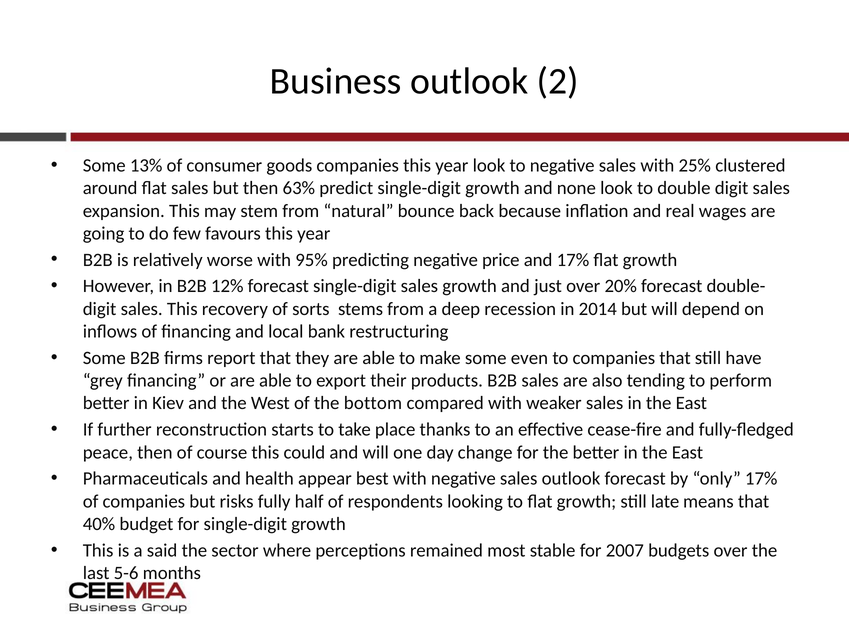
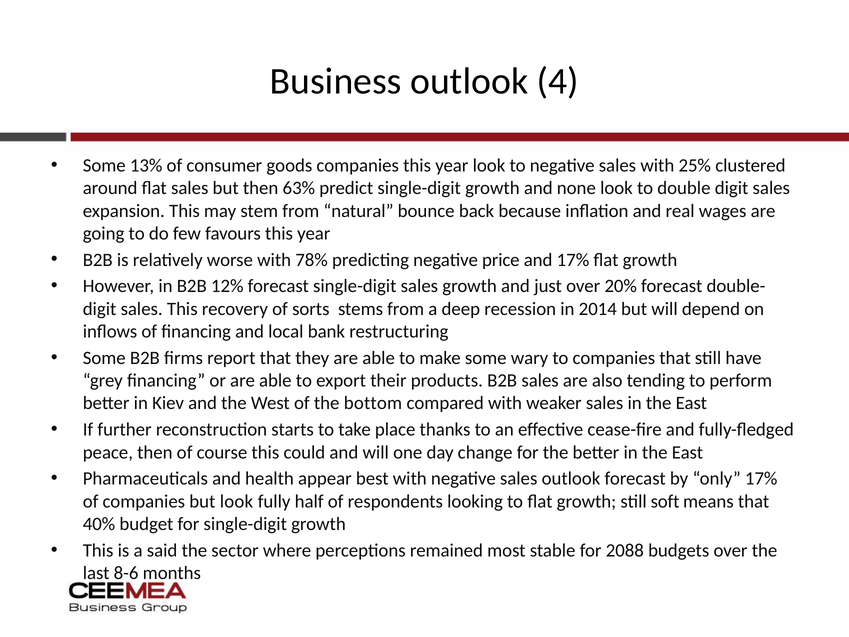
2: 2 -> 4 (558, 81)
95%: 95% -> 78% (312, 260)
even: even -> wary (529, 358)
but risks: risks -> look (236, 501)
late: late -> soft (665, 501)
2007: 2007 -> 2088 (625, 550)
5-6: 5-6 -> 8-6 (126, 573)
